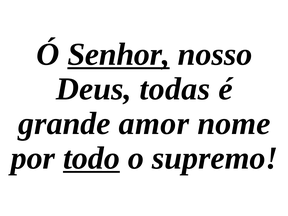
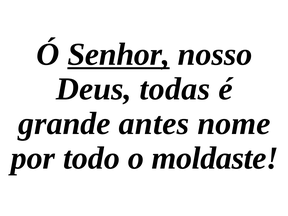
amor: amor -> antes (154, 124)
todo underline: present -> none (91, 158)
supremo: supremo -> moldaste (215, 158)
